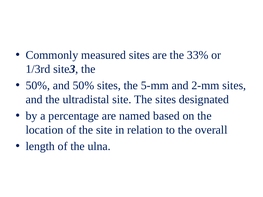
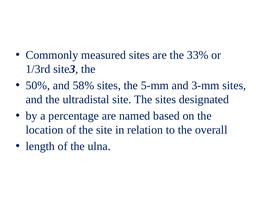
and 50%: 50% -> 58% (83, 86)
2-mm: 2-mm -> 3-mm (205, 86)
